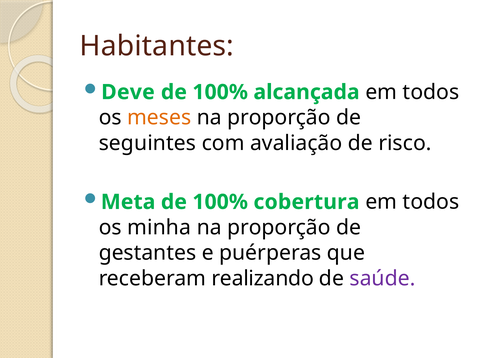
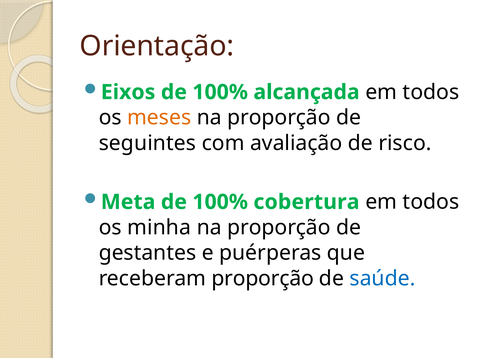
Habitantes: Habitantes -> Orientação (157, 46)
Deve: Deve -> Eixos (128, 92)
receberam realizando: realizando -> proporção (263, 278)
saúde colour: purple -> blue (382, 278)
